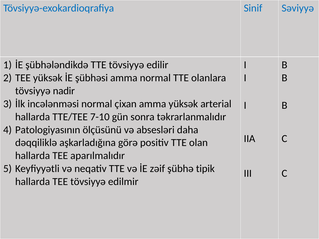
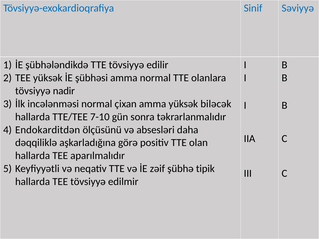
arterial: arterial -> biləcək (216, 104)
Patologiyasının: Patologiyasının -> Endokarditdən (48, 130)
